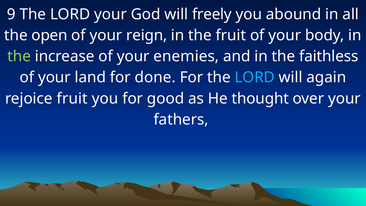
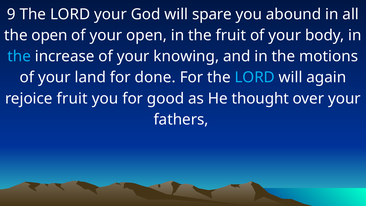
freely: freely -> spare (212, 14)
your reign: reign -> open (147, 35)
the colour: light green -> light blue (19, 56)
enemies: enemies -> knowing (186, 56)
faithless: faithless -> motions (329, 56)
